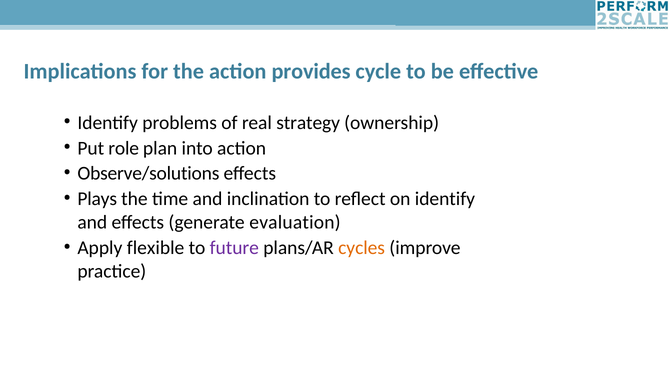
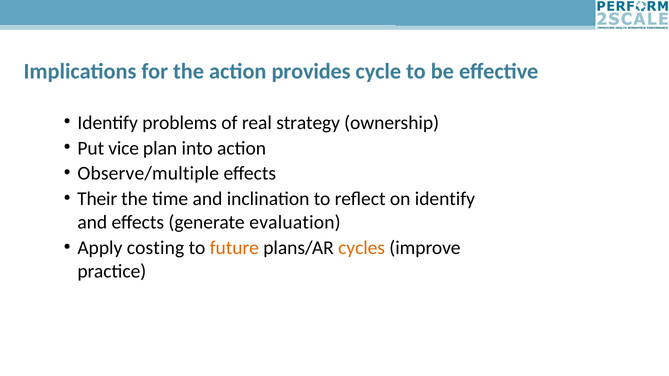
role: role -> vice (124, 148)
Observe/solutions: Observe/solutions -> Observe/multiple (148, 174)
Plays: Plays -> Their (97, 199)
flexible: flexible -> costing (155, 248)
future colour: purple -> orange (234, 248)
